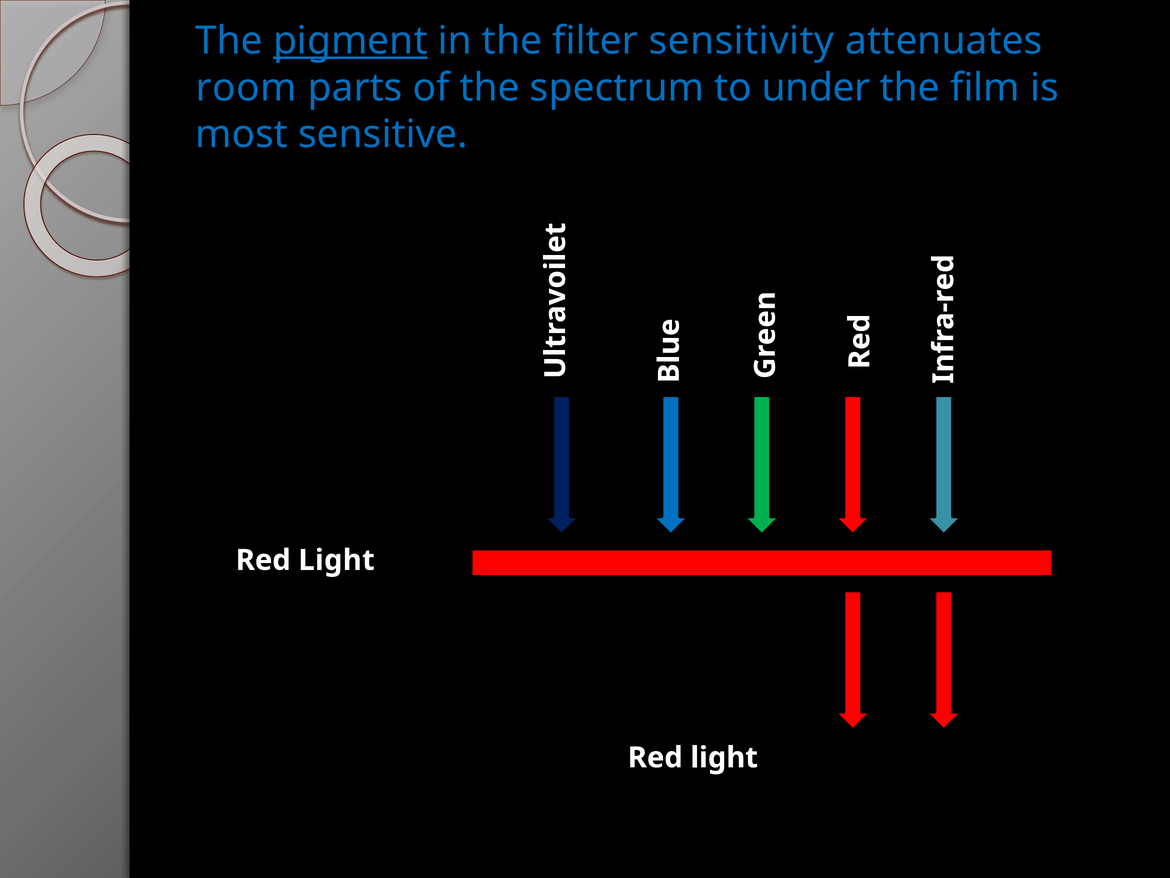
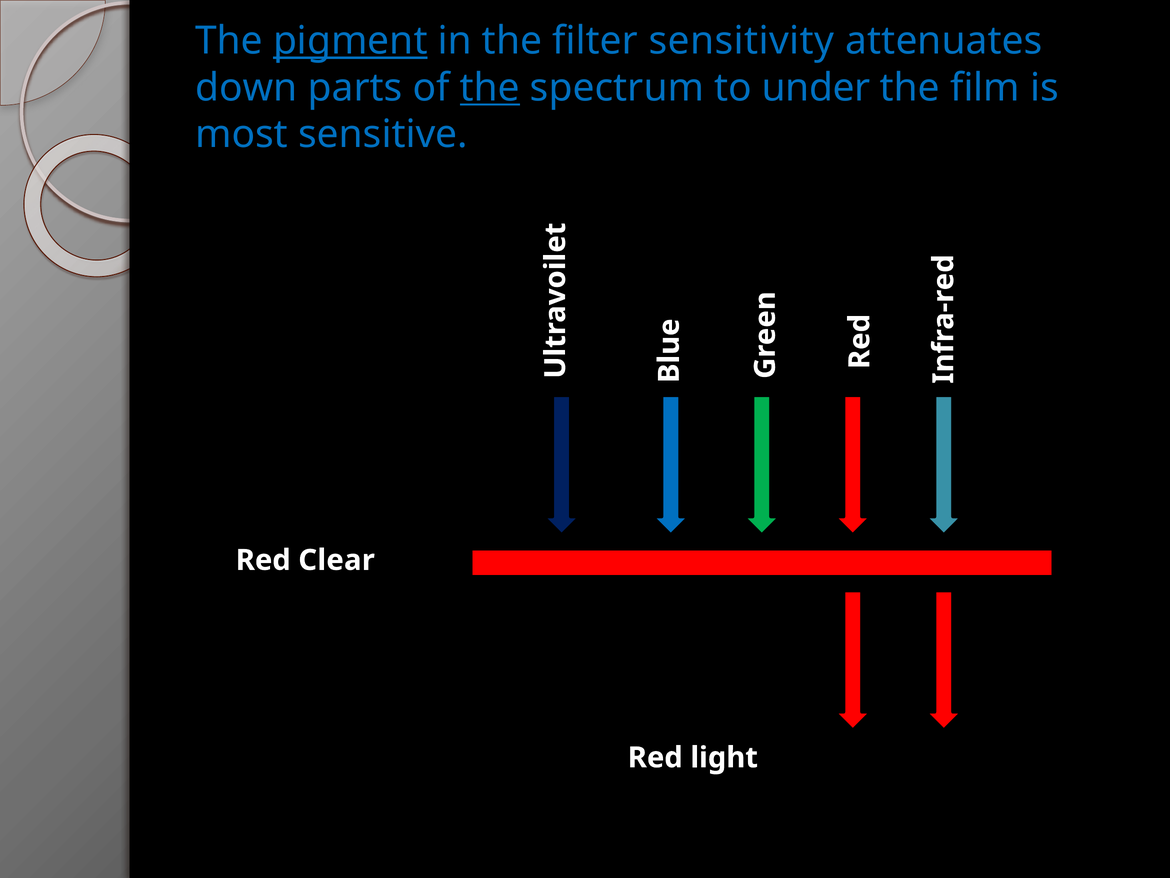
room: room -> down (246, 88)
the underline: none -> present (490, 88)
Light: Light -> Clear (337, 560)
